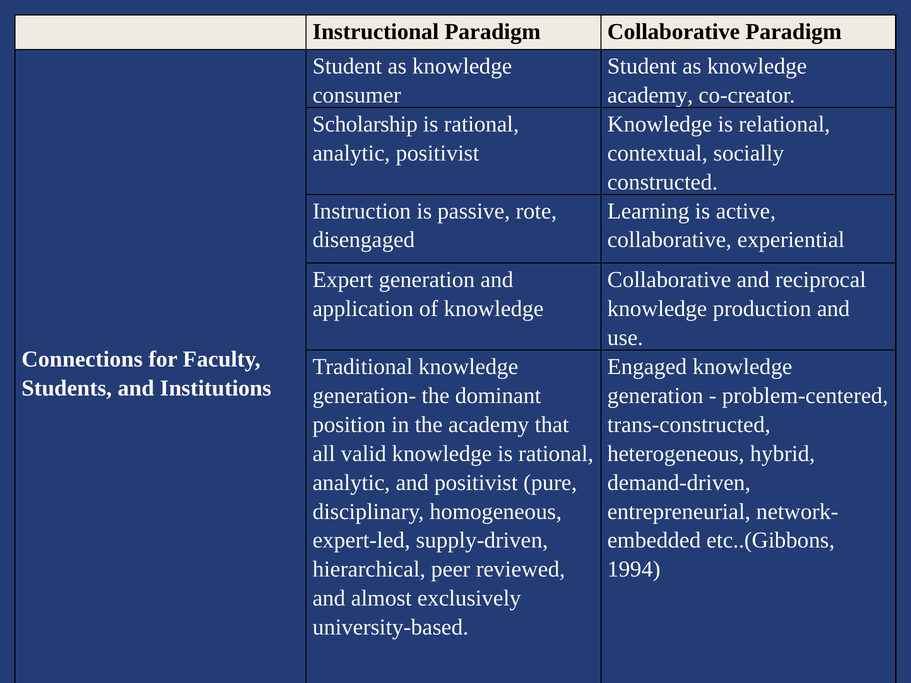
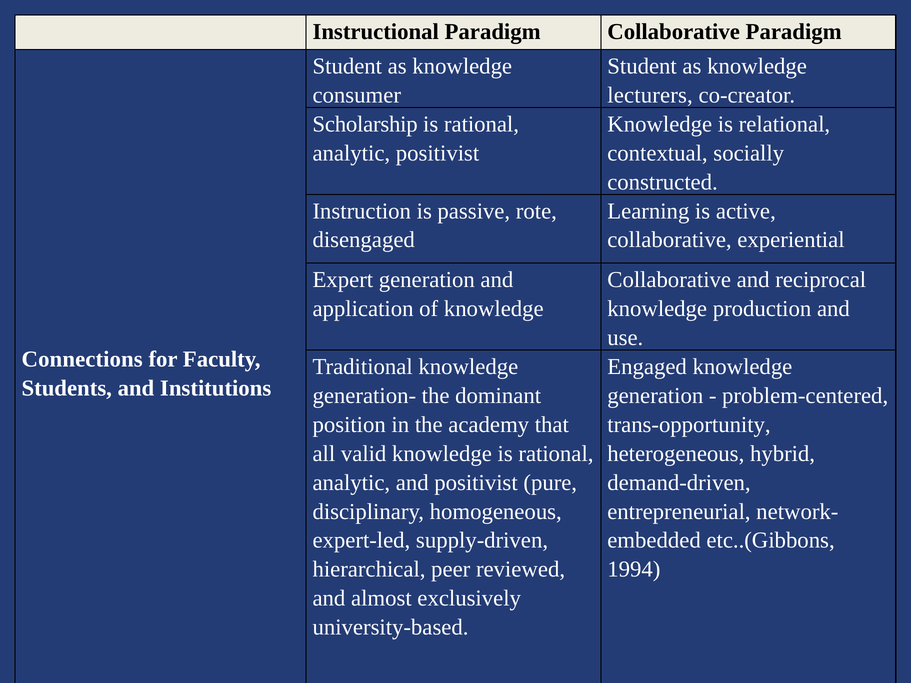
academy: academy -> lecturers (650, 95)
trans-constructed: trans-constructed -> trans-opportunity (689, 425)
